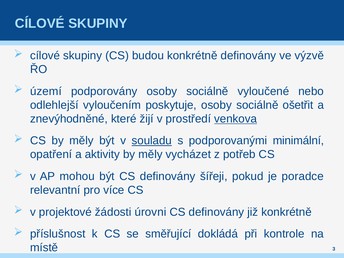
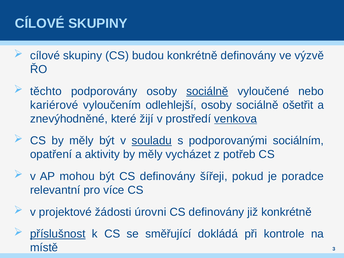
území: území -> těchto (46, 91)
sociálně underline: none -> present (207, 91)
odlehlejší: odlehlejší -> kariérové (54, 105)
poskytuje: poskytuje -> odlehlejší (171, 105)
minimální: minimální -> sociálním (298, 141)
příslušnost underline: none -> present (58, 234)
